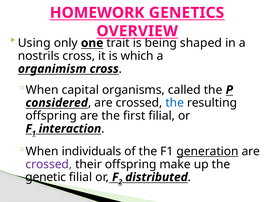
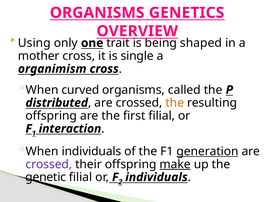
HOMEWORK: HOMEWORK -> ORGANISMS (97, 13)
nostrils: nostrils -> mother (39, 56)
which: which -> single (137, 56)
capital: capital -> curved (80, 90)
considered: considered -> distributed (57, 103)
the colour: blue -> orange (175, 103)
make underline: none -> present (175, 165)
distributed: distributed -> individuals (156, 178)
